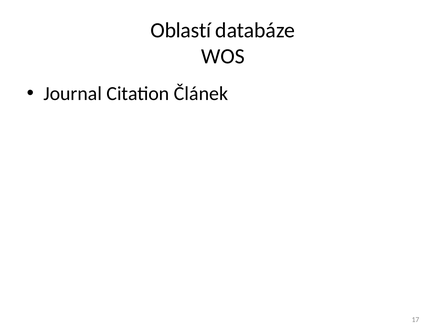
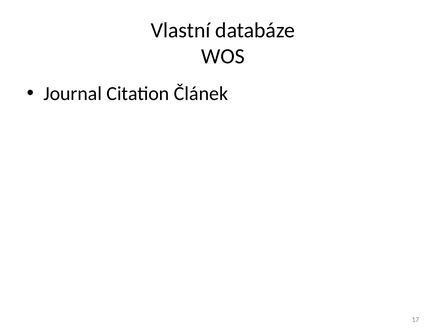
Oblastí: Oblastí -> Vlastní (181, 30)
